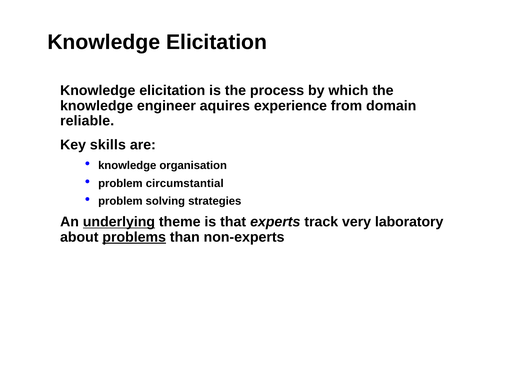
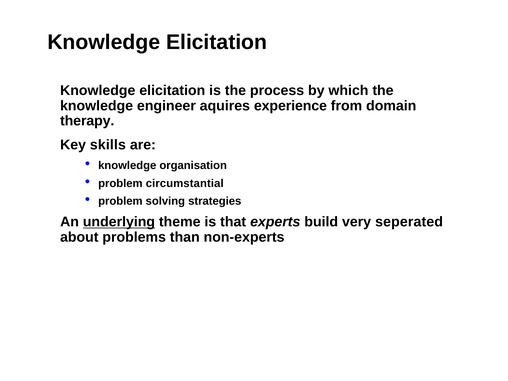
reliable: reliable -> therapy (87, 121)
track: track -> build (321, 222)
laboratory: laboratory -> seperated (409, 222)
problems underline: present -> none (134, 237)
